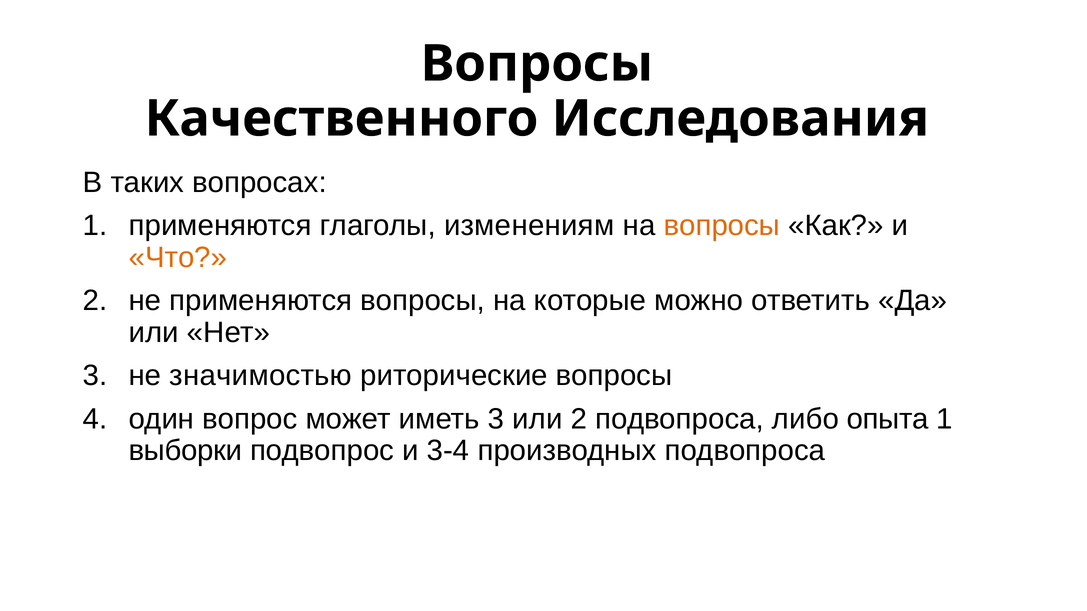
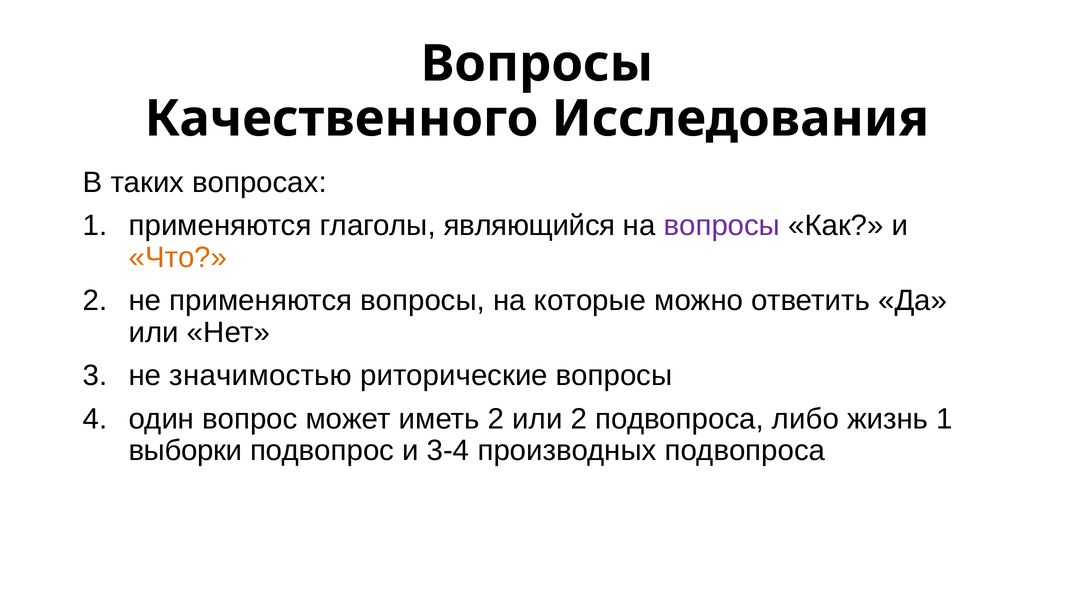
изменениям: изменениям -> являющийся (529, 226)
вопросы colour: orange -> purple (722, 226)
иметь 3: 3 -> 2 (496, 419)
опыта: опыта -> жизнь (888, 419)
